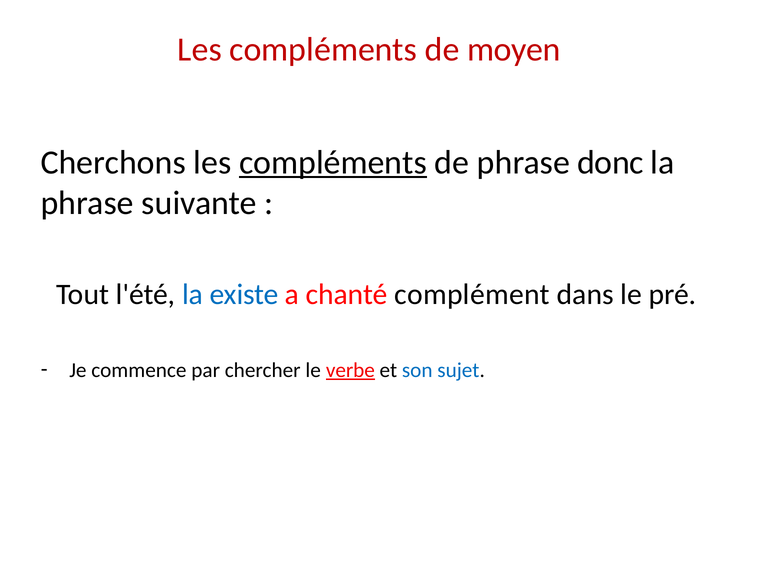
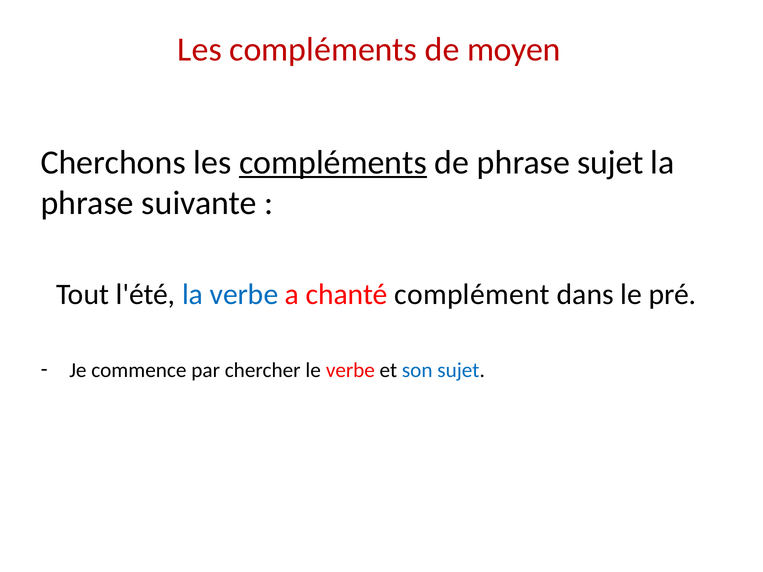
phrase donc: donc -> sujet (610, 162)
la existe: existe -> verbe (244, 294)
verbe underline: present -> none (350, 370)
